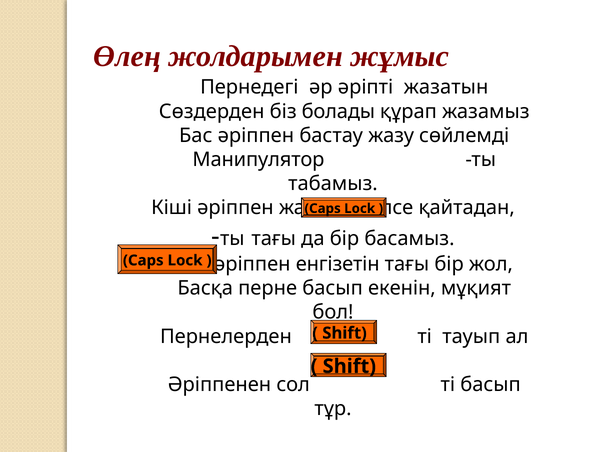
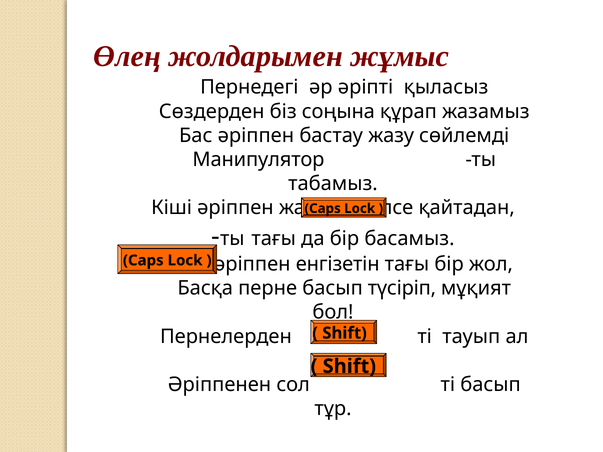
жазатын: жазатын -> қыласыз (446, 87)
болады: болады -> соңына (338, 111)
екенін: екенін -> түсіріп (402, 288)
